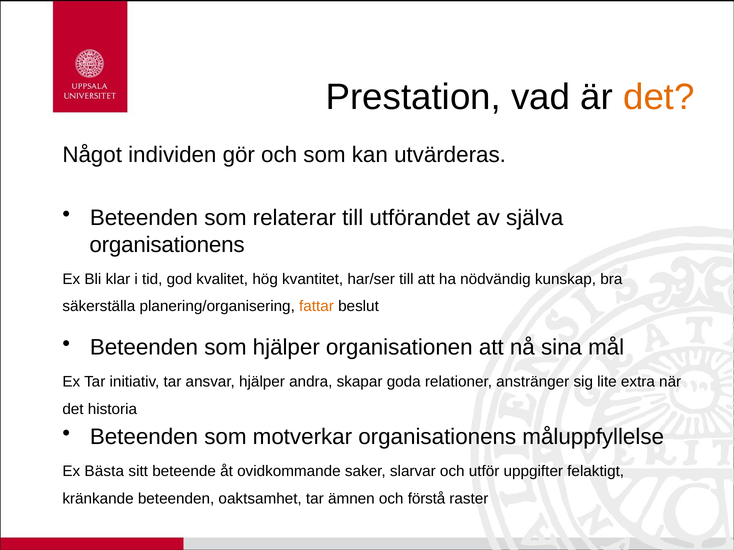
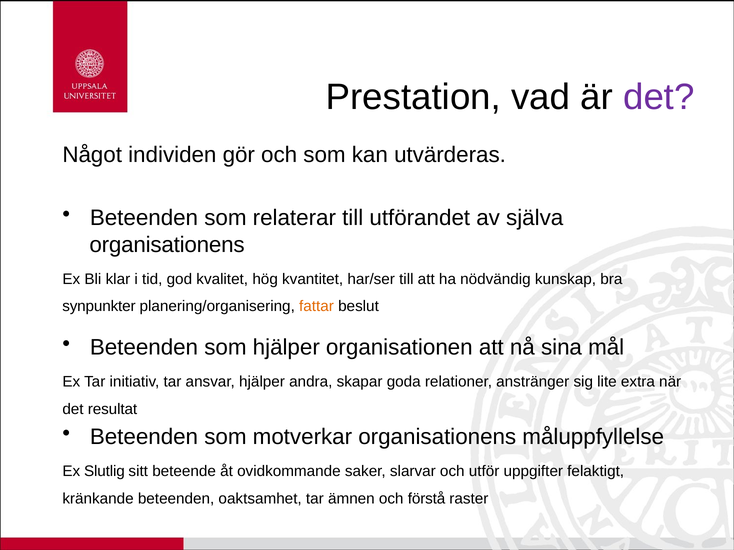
det colour: orange -> purple (659, 97)
säkerställa: säkerställa -> synpunkter (99, 307)
historia: historia -> resultat (113, 410)
Bästa: Bästa -> Slutlig (104, 472)
